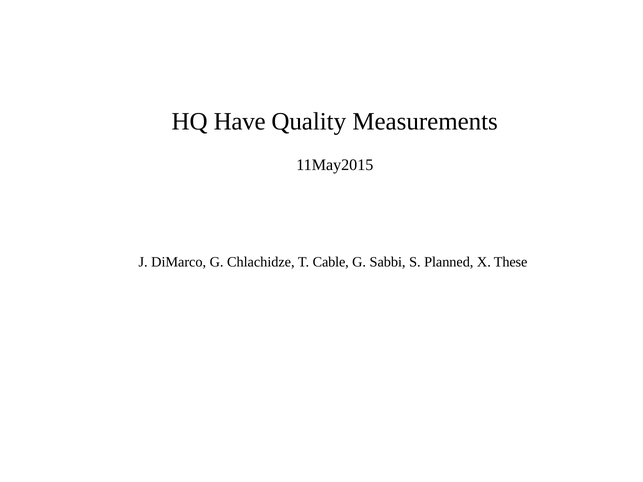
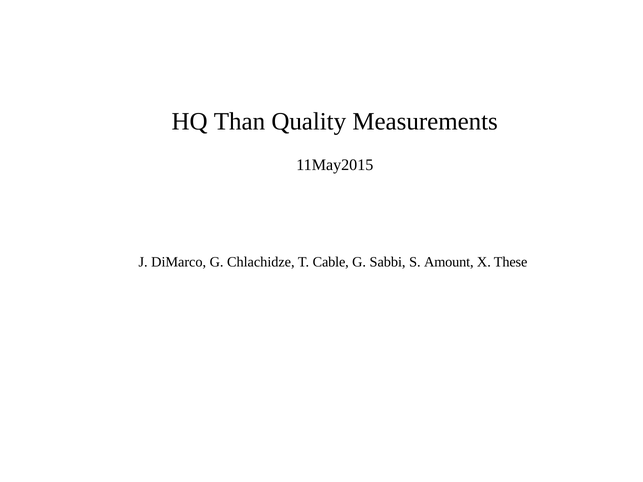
Have: Have -> Than (240, 122)
Planned: Planned -> Amount (449, 262)
